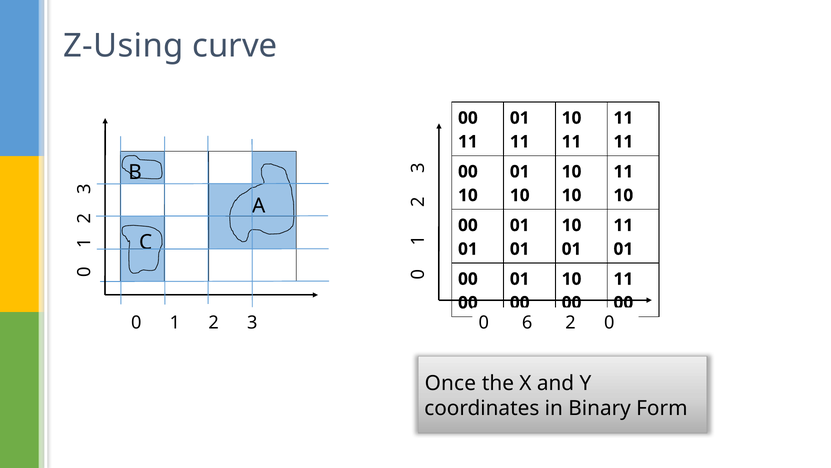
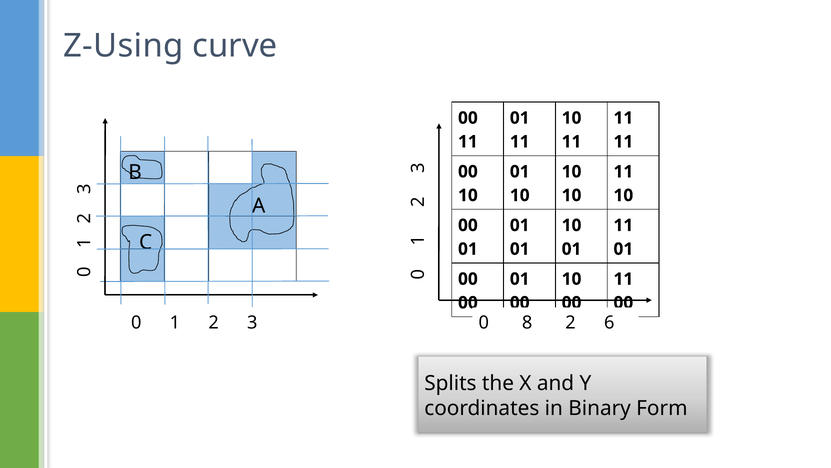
6: 6 -> 8 (527, 322)
2 0: 0 -> 6 (609, 322)
Once: Once -> Splits (450, 383)
